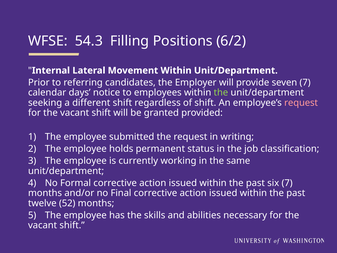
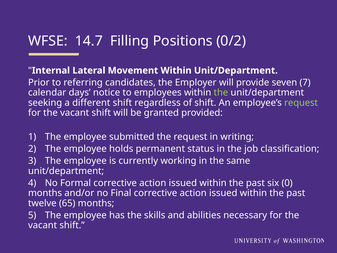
54.3: 54.3 -> 14.7 (89, 41)
6/2: 6/2 -> 0/2 (231, 41)
request colour: pink -> light green (301, 103)
six 7: 7 -> 0 (287, 183)
52: 52 -> 65 (67, 203)
